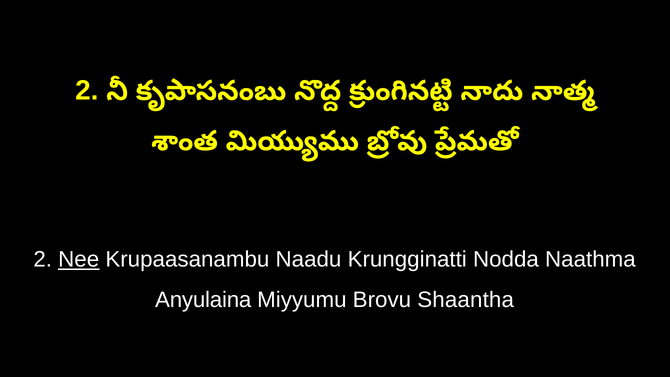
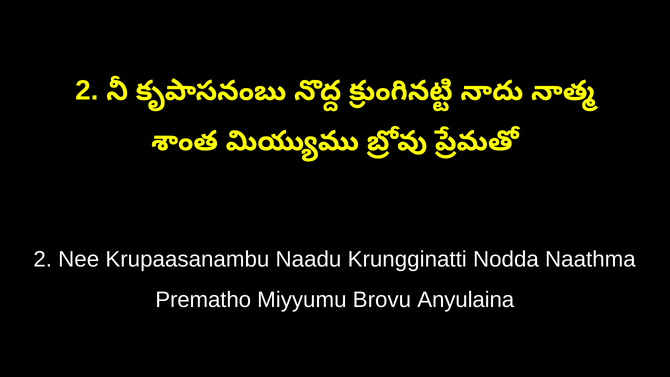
Nee underline: present -> none (79, 259)
Anyulaina: Anyulaina -> Prematho (203, 300)
Shaantha: Shaantha -> Anyulaina (466, 300)
